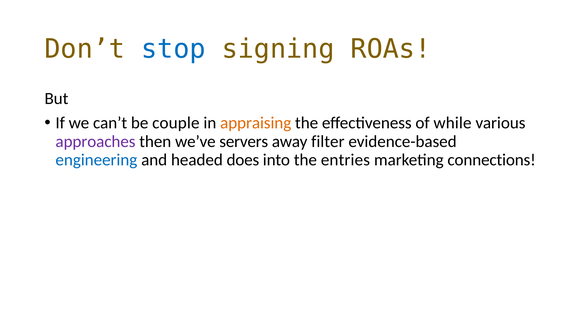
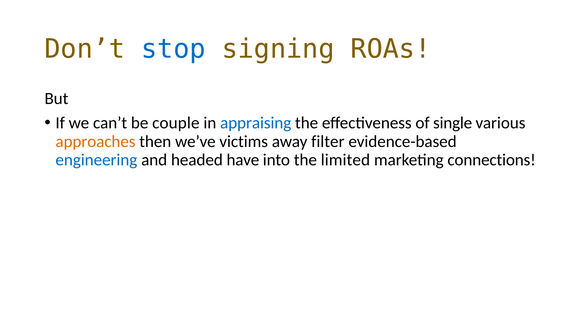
appraising colour: orange -> blue (256, 123)
while: while -> single (453, 123)
approaches colour: purple -> orange (95, 142)
servers: servers -> victims (244, 142)
does: does -> have (243, 160)
entries: entries -> limited (345, 160)
